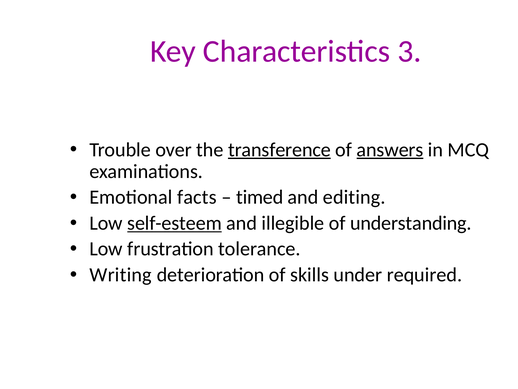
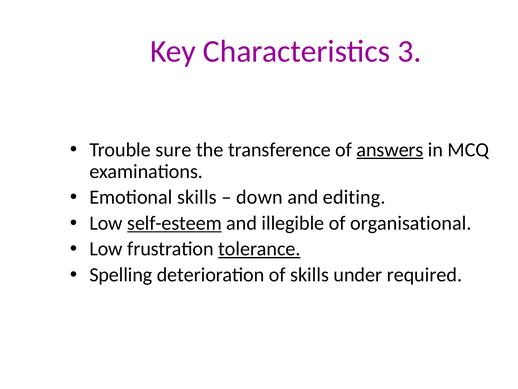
over: over -> sure (173, 150)
transference underline: present -> none (279, 150)
Emotional facts: facts -> skills (197, 197)
timed: timed -> down (260, 197)
understanding: understanding -> organisational (411, 223)
tolerance underline: none -> present (259, 249)
Writing: Writing -> Spelling (121, 274)
